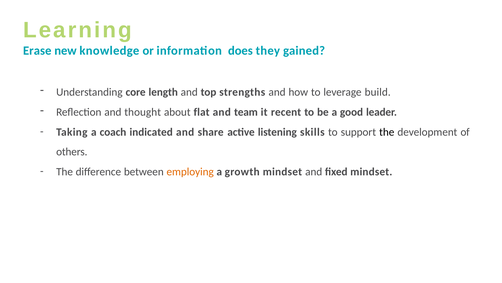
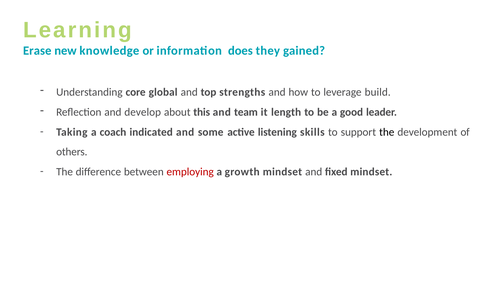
length: length -> global (163, 92)
thought: thought -> develop (143, 112)
flat: flat -> this (202, 112)
recent: recent -> length (286, 112)
share: share -> some (211, 132)
employing colour: orange -> red (190, 171)
